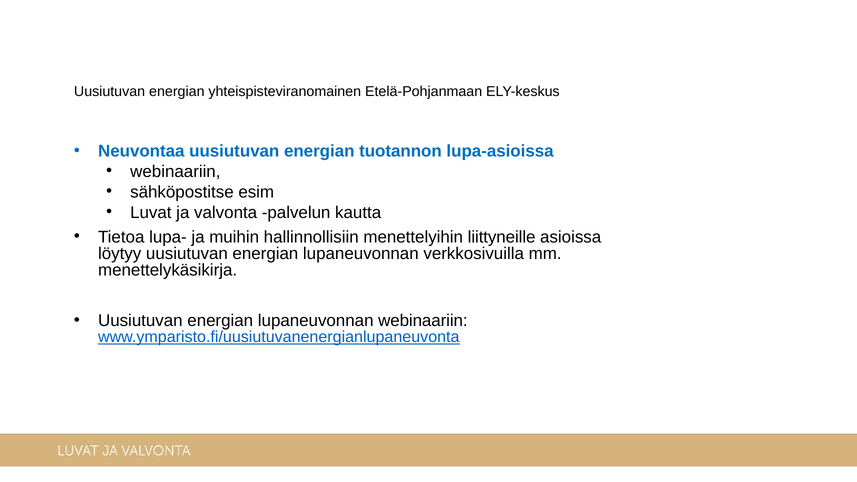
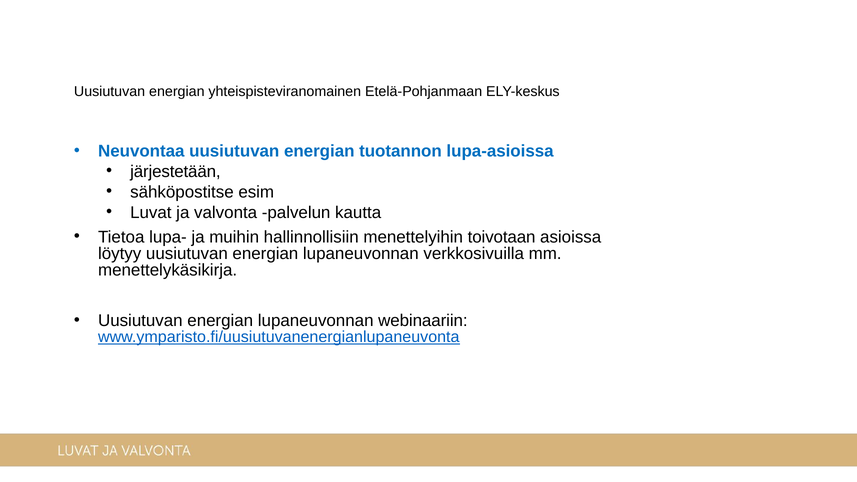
webinaariin: webinaariin -> järjestetään (175, 172)
liittyneille: liittyneille -> toivotaan (502, 237)
